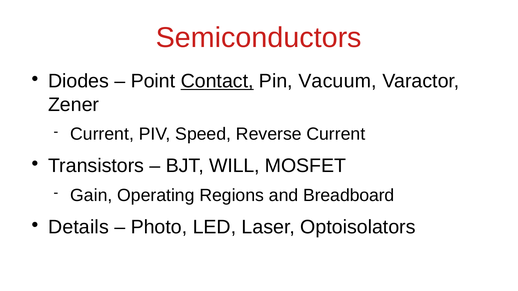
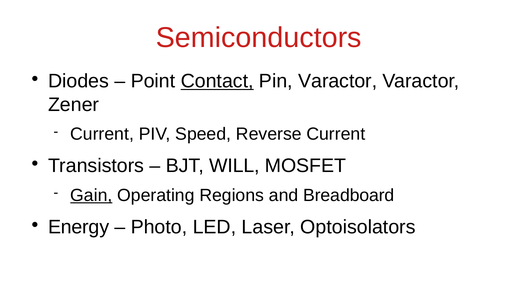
Pin Vacuum: Vacuum -> Varactor (338, 81)
Gain underline: none -> present (91, 196)
Details: Details -> Energy (79, 227)
